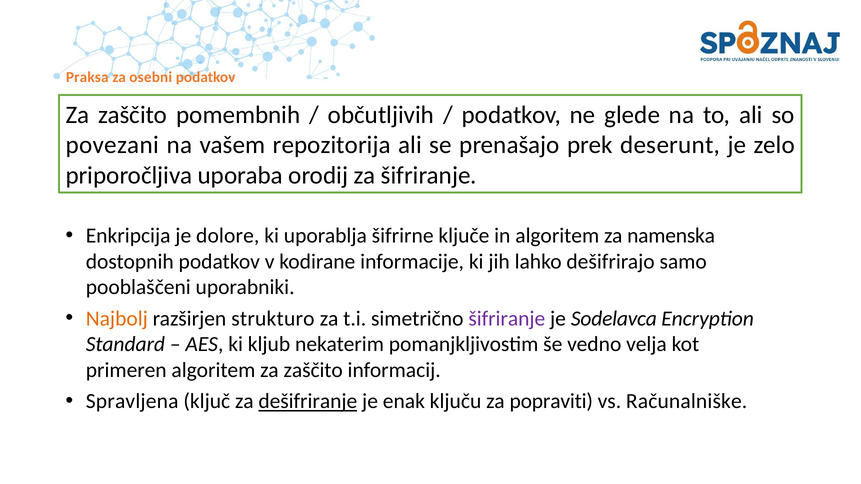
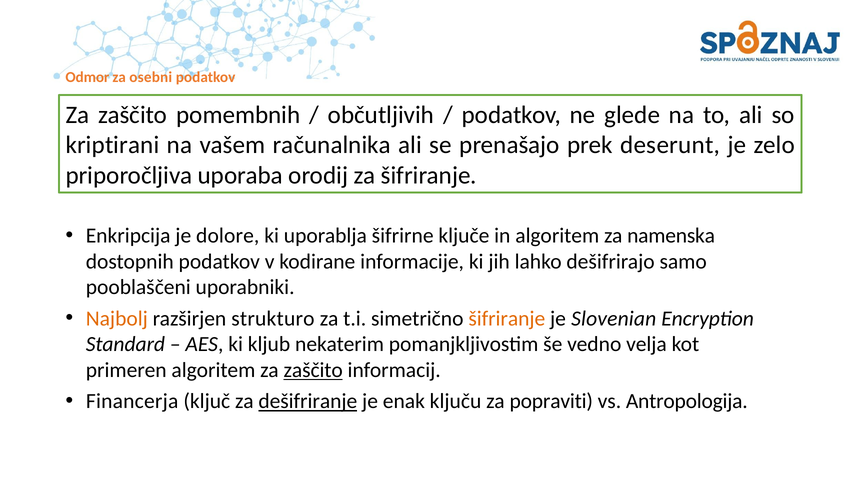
Praksa: Praksa -> Odmor (87, 77)
povezani: povezani -> kriptirani (112, 145)
repozitorija: repozitorija -> računalnika (332, 145)
šifriranje colour: purple -> orange (507, 319)
Sodelavca: Sodelavca -> Slovenian (614, 319)
zaščito underline: none -> present (313, 370)
Spravljena: Spravljena -> Financerja (132, 402)
Računalniške: Računalniške -> Antropologija (687, 402)
